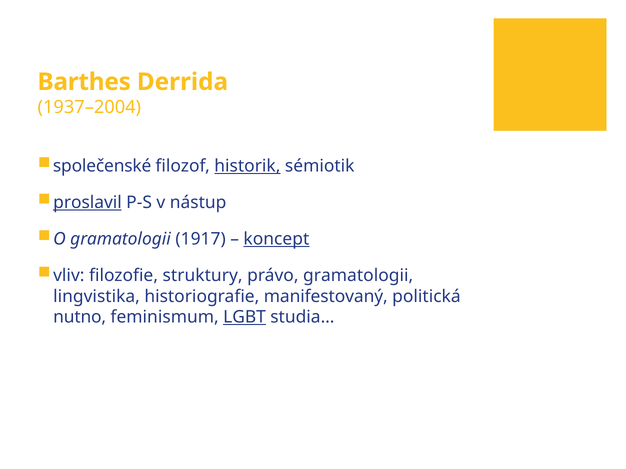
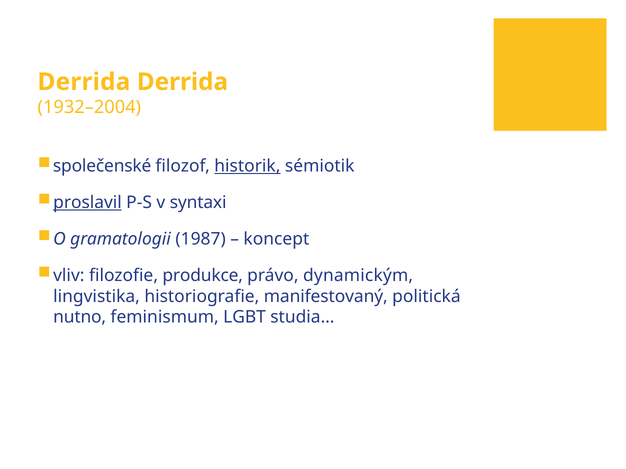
Barthes: Barthes -> Derrida (84, 82)
1937–2004: 1937–2004 -> 1932–2004 (89, 107)
nástup: nástup -> syntaxi (198, 203)
1917: 1917 -> 1987 (201, 239)
koncept underline: present -> none (276, 239)
struktury: struktury -> produkce (203, 276)
právo gramatologii: gramatologii -> dynamickým (358, 276)
LGBT underline: present -> none (245, 318)
